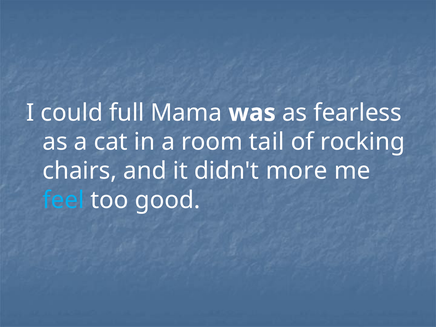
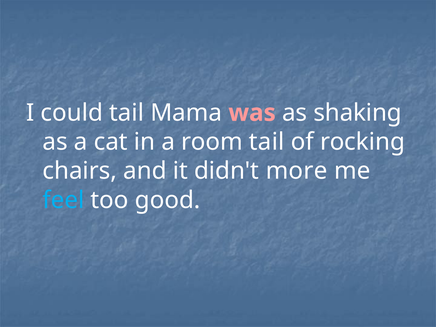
could full: full -> tail (127, 113)
was colour: white -> pink (252, 113)
fearless: fearless -> shaking (358, 113)
